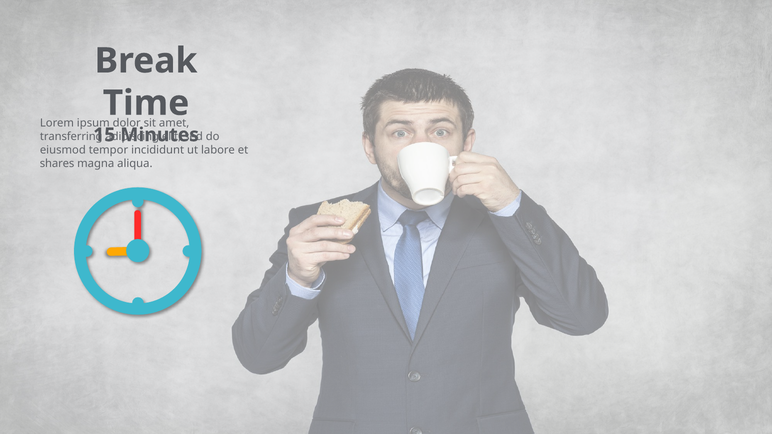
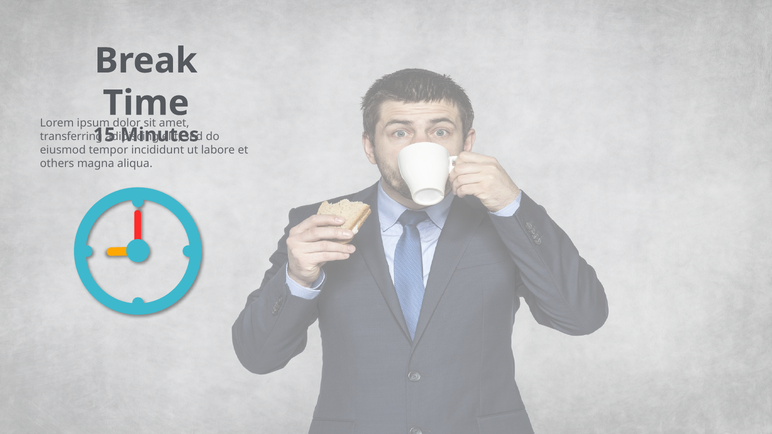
shares: shares -> others (57, 163)
